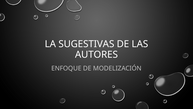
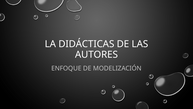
SUGESTIVAS: SUGESTIVAS -> DIDÁCTICAS (86, 44)
